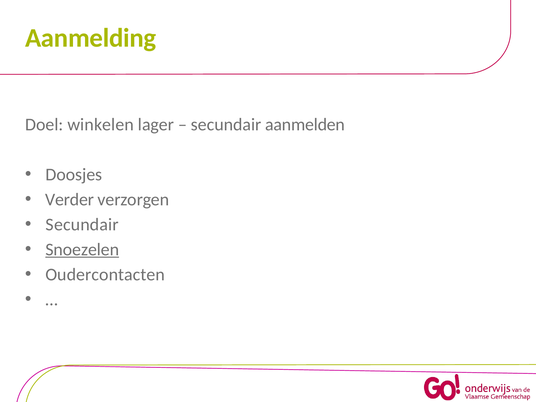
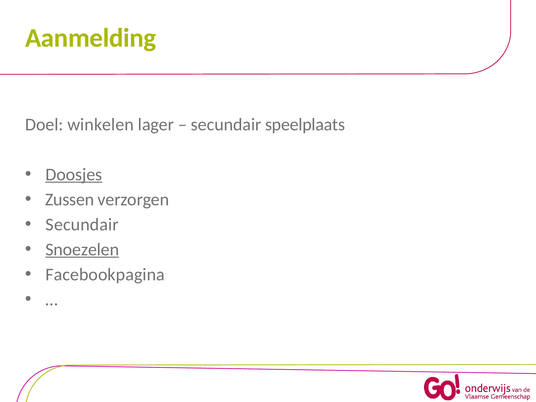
aanmelden: aanmelden -> speelplaats (305, 125)
Doosjes underline: none -> present (74, 175)
Verder: Verder -> Zussen (70, 200)
Oudercontacten: Oudercontacten -> Facebookpagina (105, 275)
